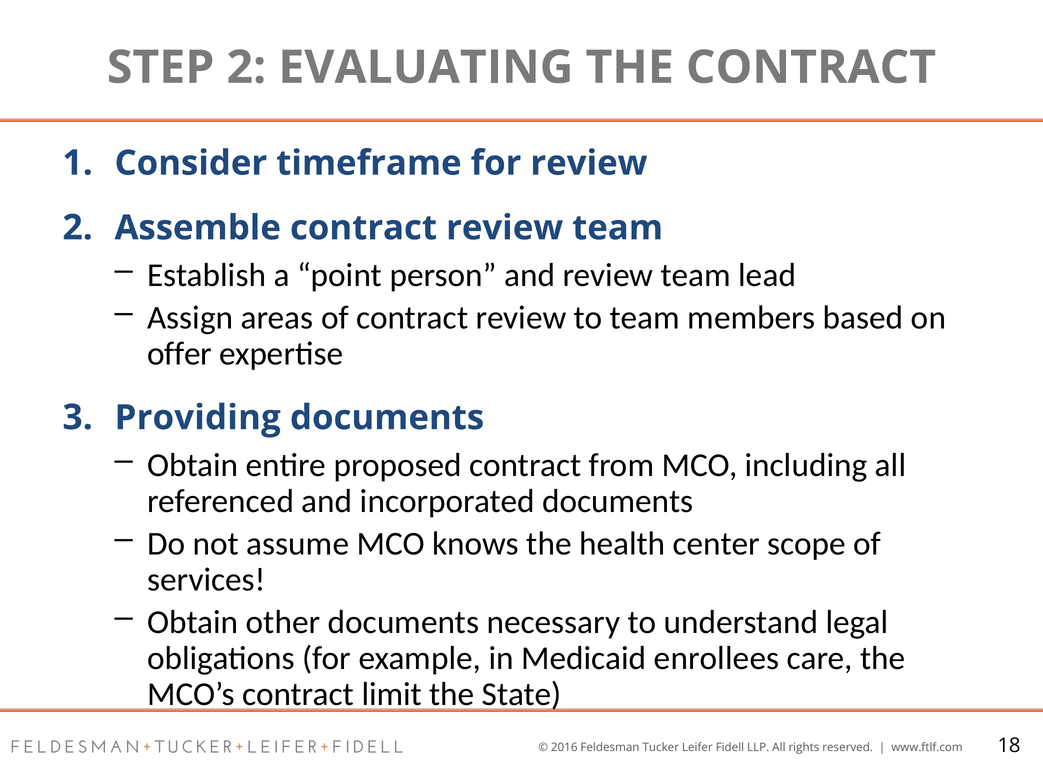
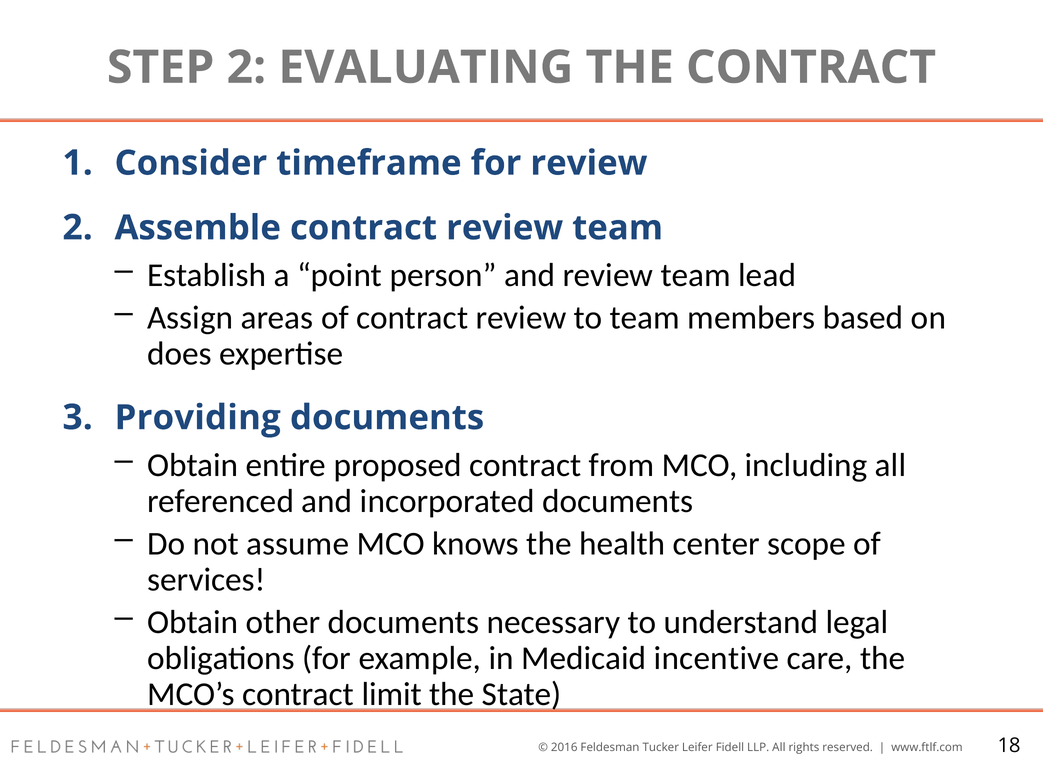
offer: offer -> does (179, 354)
enrollees: enrollees -> incentive (717, 659)
